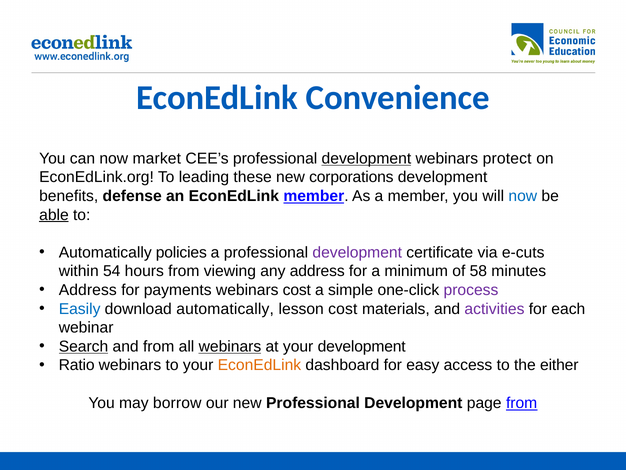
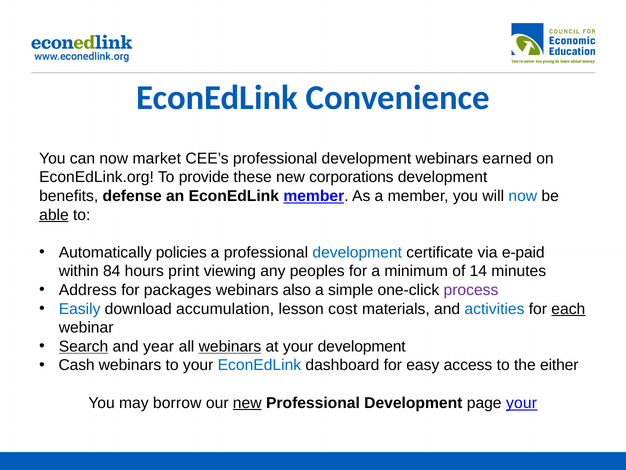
development underline: present -> none (366, 158)
protect: protect -> earned (507, 158)
leading: leading -> provide (204, 177)
development colour: purple -> blue (357, 252)
e-cuts: e-cuts -> e-paid (523, 252)
54: 54 -> 84 (112, 271)
hours from: from -> print (184, 271)
any address: address -> peoples (317, 271)
58: 58 -> 14 (478, 271)
payments: payments -> packages (178, 290)
webinars cost: cost -> also (297, 290)
download automatically: automatically -> accumulation (225, 309)
activities colour: purple -> blue (494, 309)
each underline: none -> present (568, 309)
and from: from -> year (159, 346)
Ratio: Ratio -> Cash (77, 365)
EconEdLink colour: orange -> blue (259, 365)
new underline: none -> present (247, 402)
page from: from -> your (522, 402)
